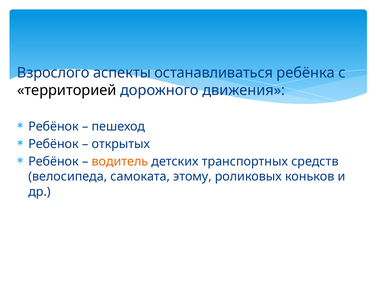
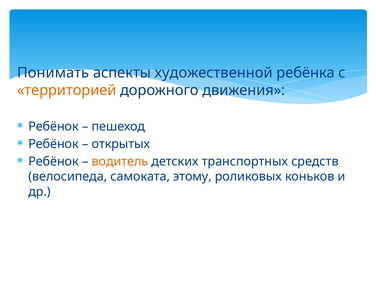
Взрослого: Взрослого -> Понимать (53, 73)
останавливаться: останавливаться -> художественной (214, 73)
территорией colour: black -> orange (67, 90)
